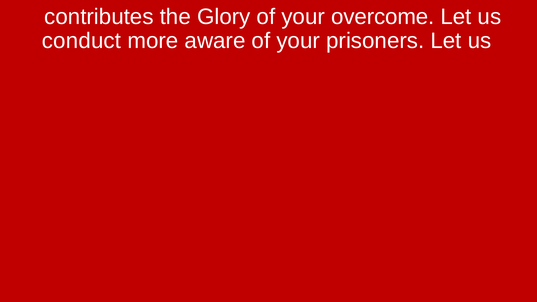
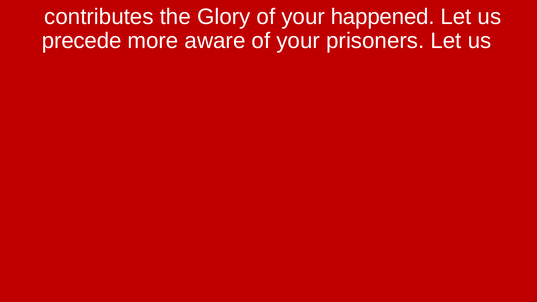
overcome: overcome -> happened (383, 17)
conduct: conduct -> precede (82, 41)
